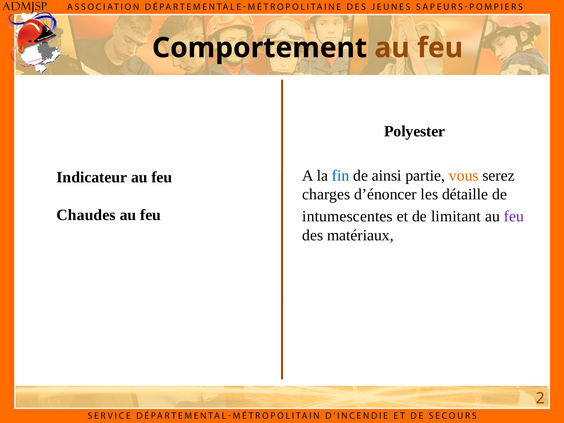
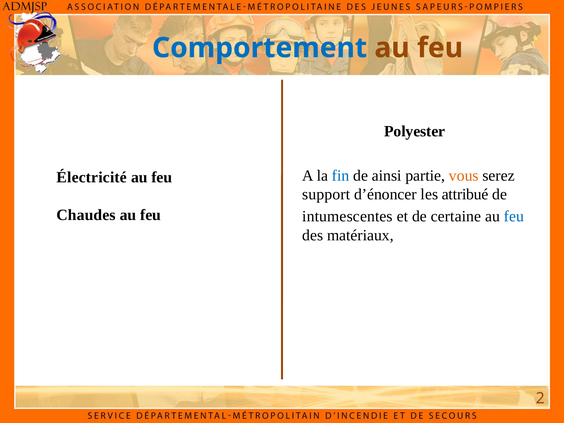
Comportement colour: black -> blue (260, 48)
Indicateur: Indicateur -> Électricité (92, 177)
charges: charges -> support (326, 194)
détaille: détaille -> attribué (465, 194)
limitant: limitant -> certaine (456, 216)
feu colour: purple -> blue (514, 216)
